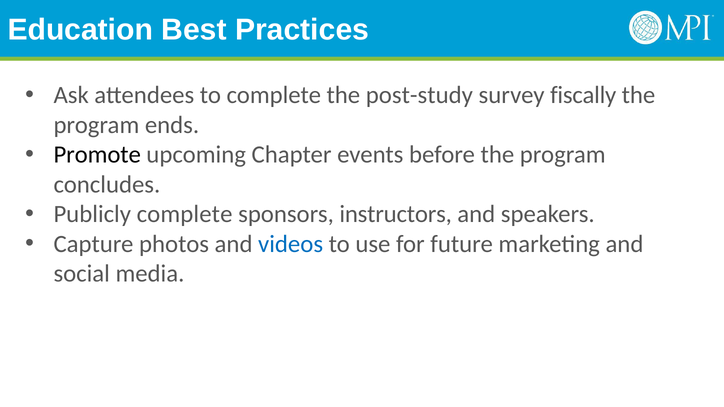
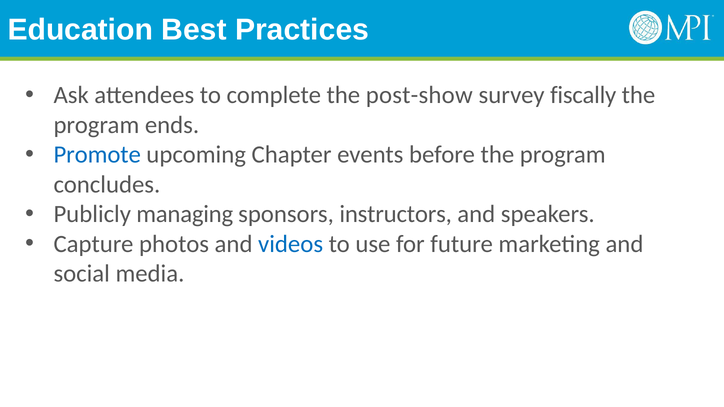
post-study: post-study -> post-show (419, 95)
Promote colour: black -> blue (97, 155)
Publicly complete: complete -> managing (185, 214)
